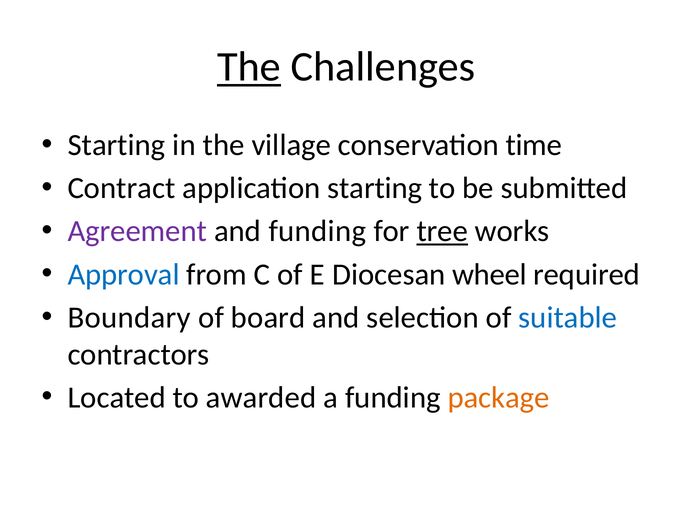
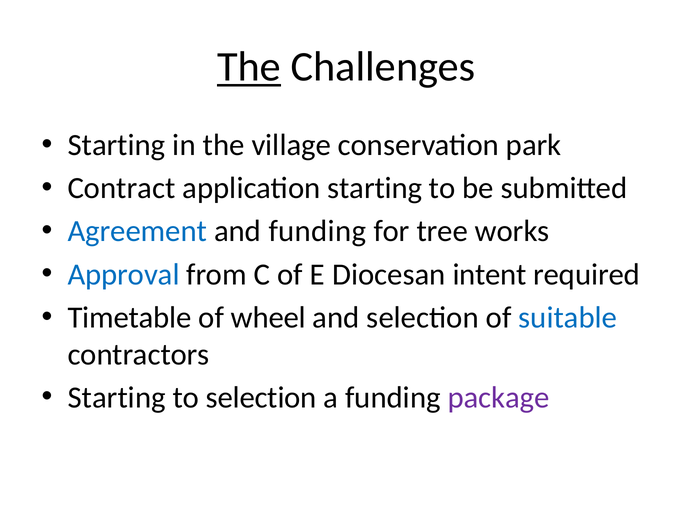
time: time -> park (534, 145)
Agreement colour: purple -> blue (137, 232)
tree underline: present -> none (442, 232)
wheel: wheel -> intent (490, 275)
Boundary: Boundary -> Timetable (130, 318)
board: board -> wheel (268, 318)
Located: Located -> Starting (117, 398)
to awarded: awarded -> selection (261, 398)
package colour: orange -> purple (499, 398)
